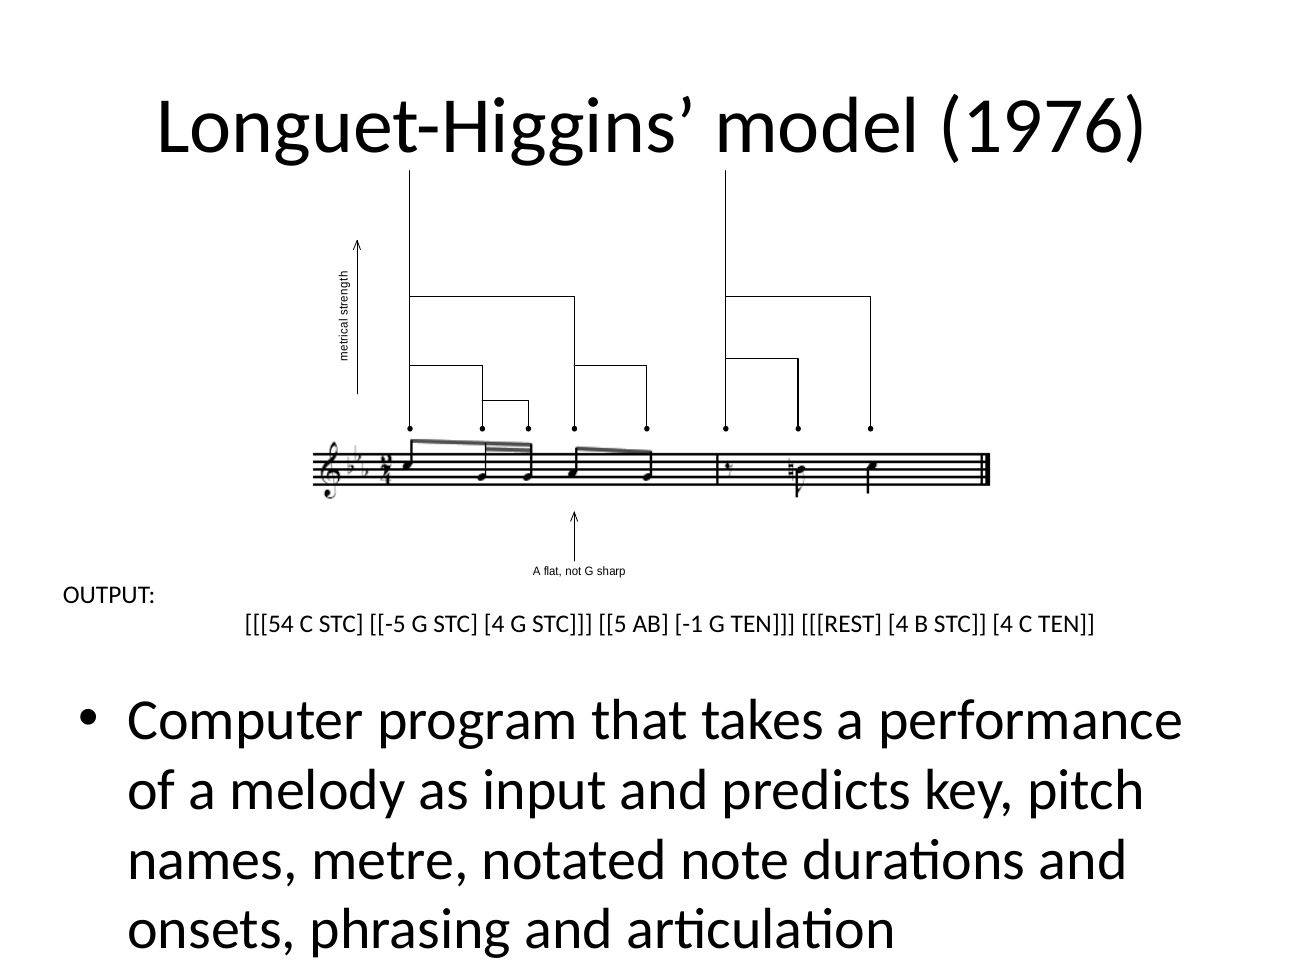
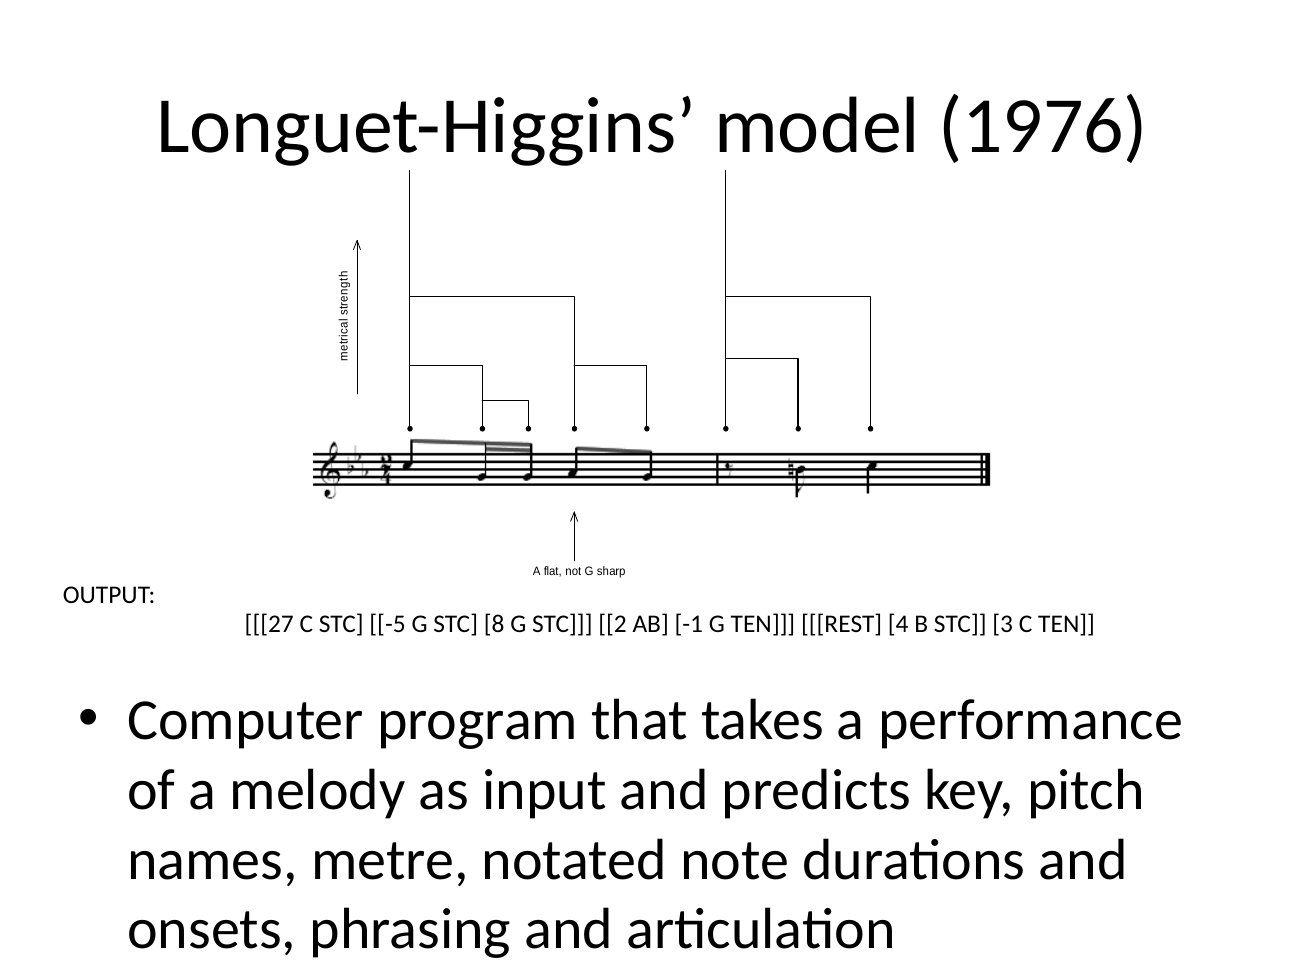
54: 54 -> 27 (269, 625)
G STC 4: 4 -> 8 (494, 625)
5: 5 -> 2 (612, 625)
B STC 4: 4 -> 3 (1003, 625)
